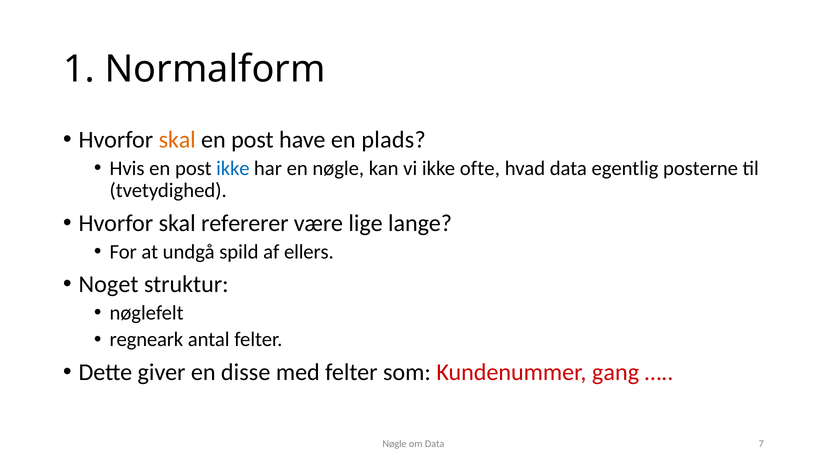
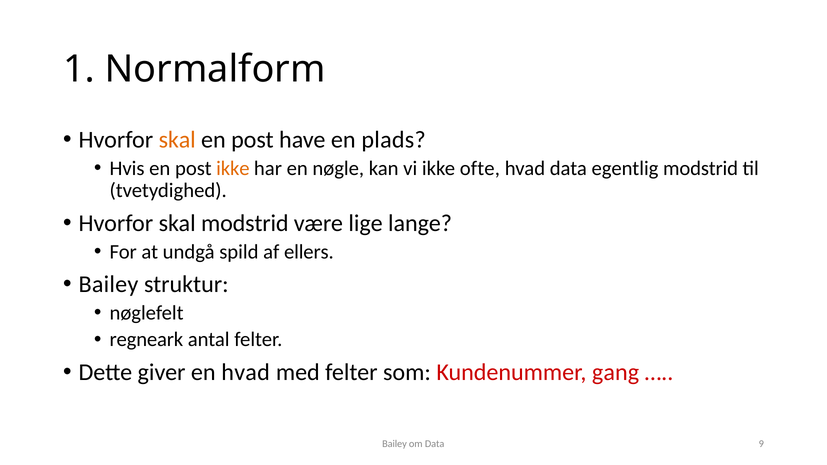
ikke colour: blue -> orange (233, 168)
egentlig posterne: posterne -> modstrid (701, 168)
skal refererer: refererer -> modstrid (245, 223)
Noget: Noget -> Bailey (108, 285)
en disse: disse -> hvad (246, 372)
Nøgle: Nøgle -> Bailey (395, 444)
7: 7 -> 9 (761, 444)
